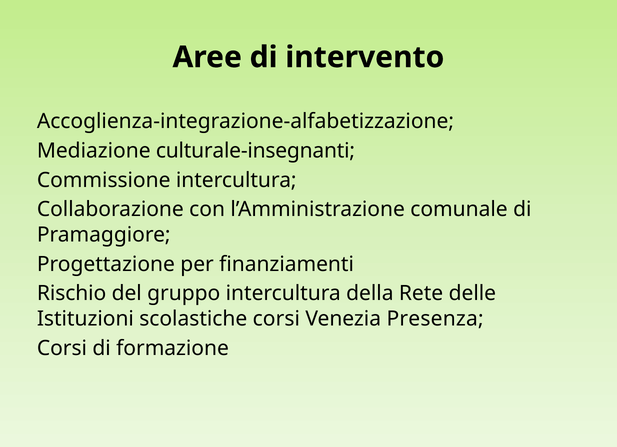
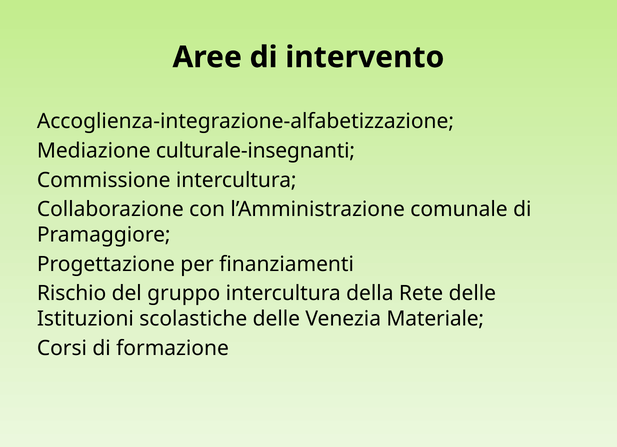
scolastiche corsi: corsi -> delle (276, 319)
Presenza: Presenza -> Materiale (435, 319)
